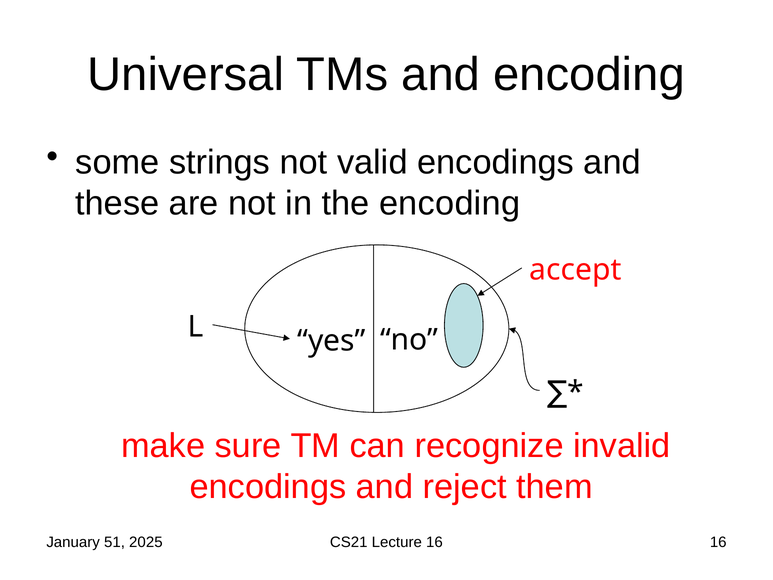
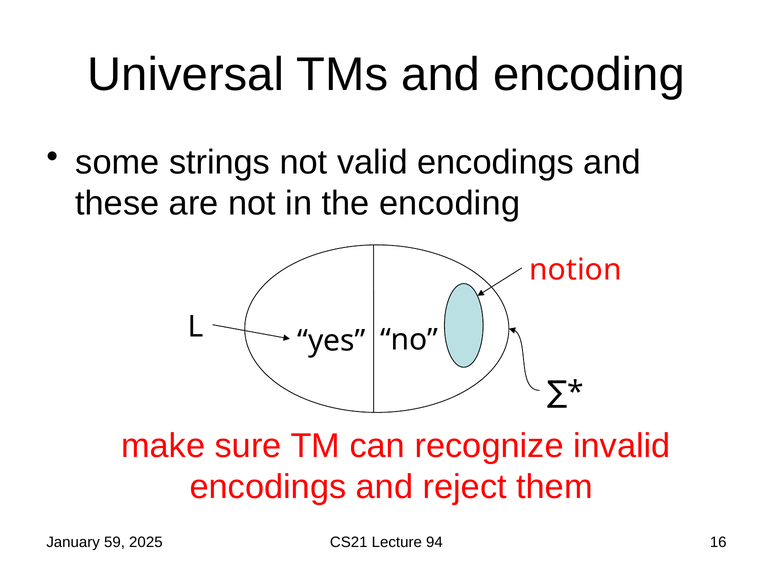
accept: accept -> notion (575, 270)
51: 51 -> 59 (114, 542)
Lecture 16: 16 -> 94 (434, 542)
